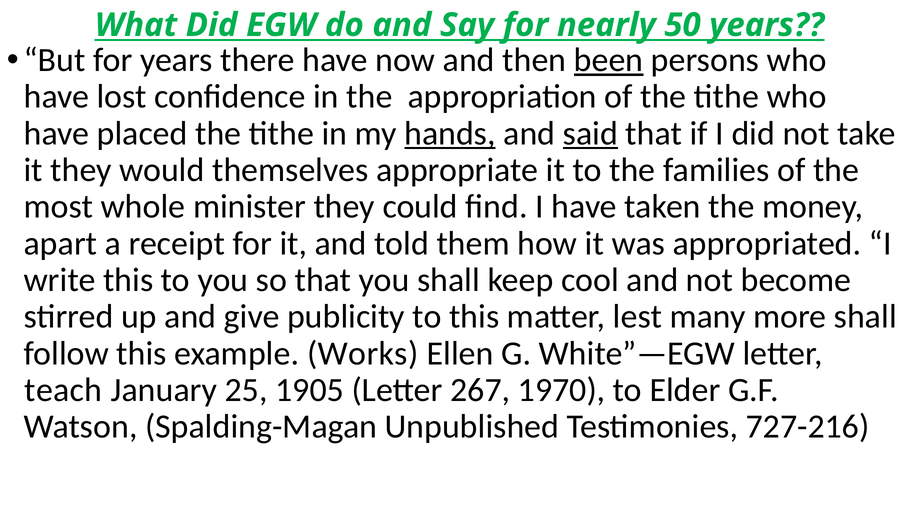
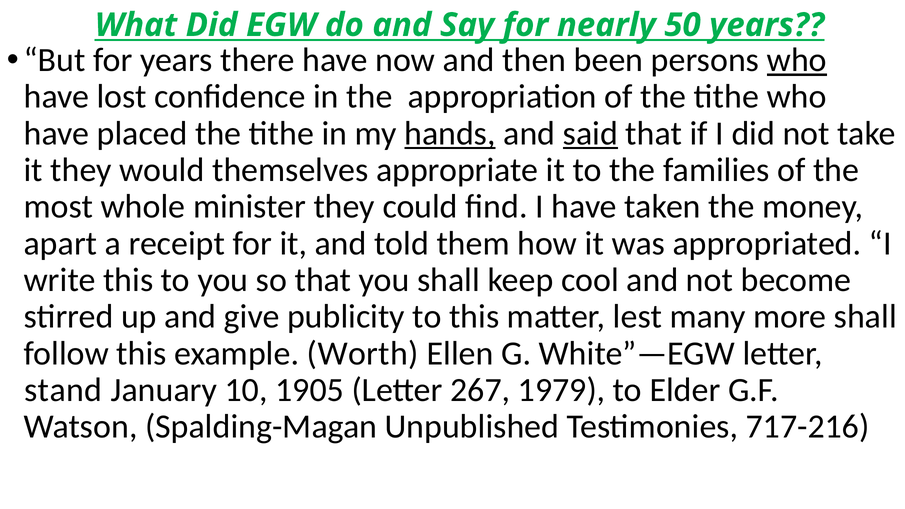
been underline: present -> none (609, 60)
who underline: none -> present (797, 60)
Works: Works -> Worth (363, 353)
teach: teach -> stand (63, 390)
25: 25 -> 10 (246, 390)
1970: 1970 -> 1979 (562, 390)
727-216: 727-216 -> 717-216 (808, 427)
